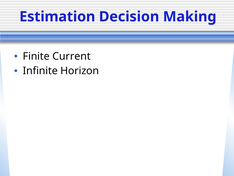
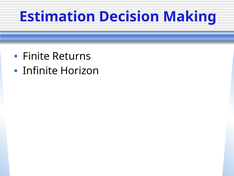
Current: Current -> Returns (72, 56)
